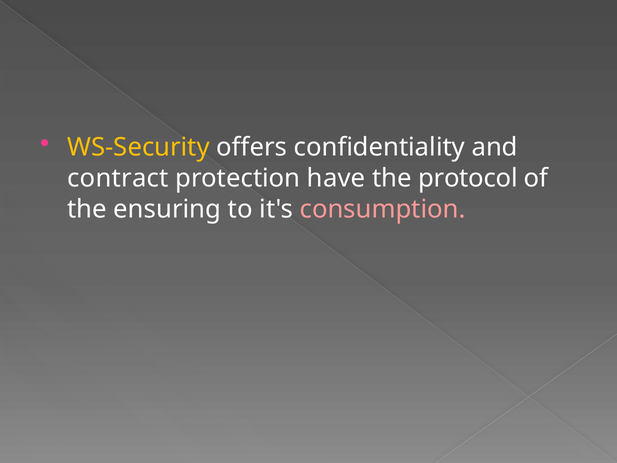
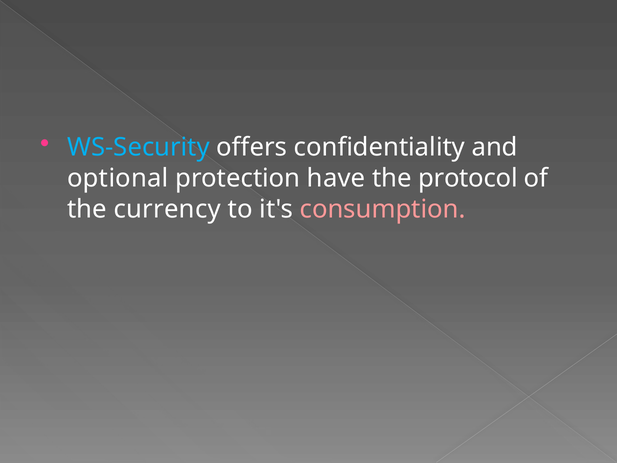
WS-Security colour: yellow -> light blue (139, 147)
contract: contract -> optional (118, 178)
ensuring: ensuring -> currency (167, 209)
